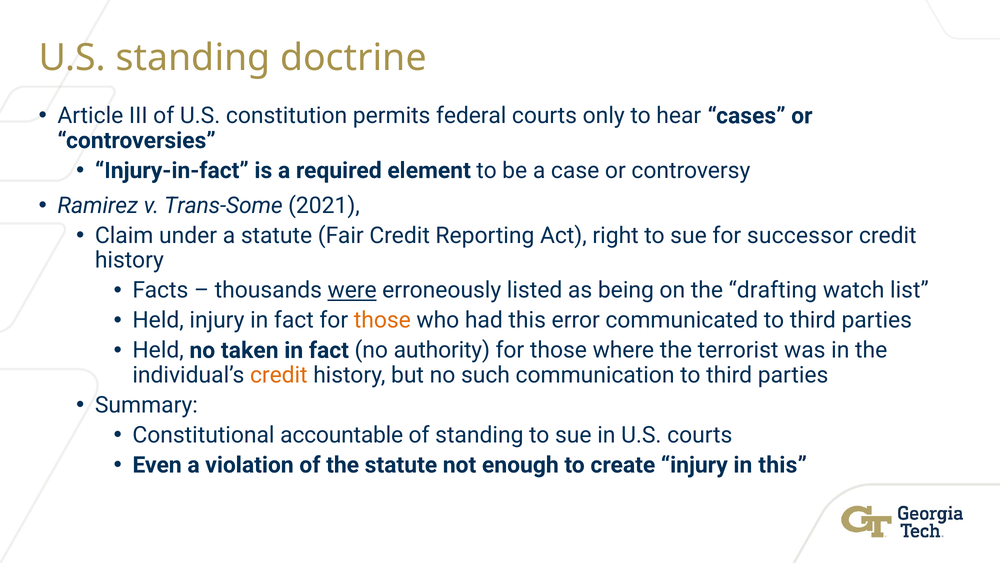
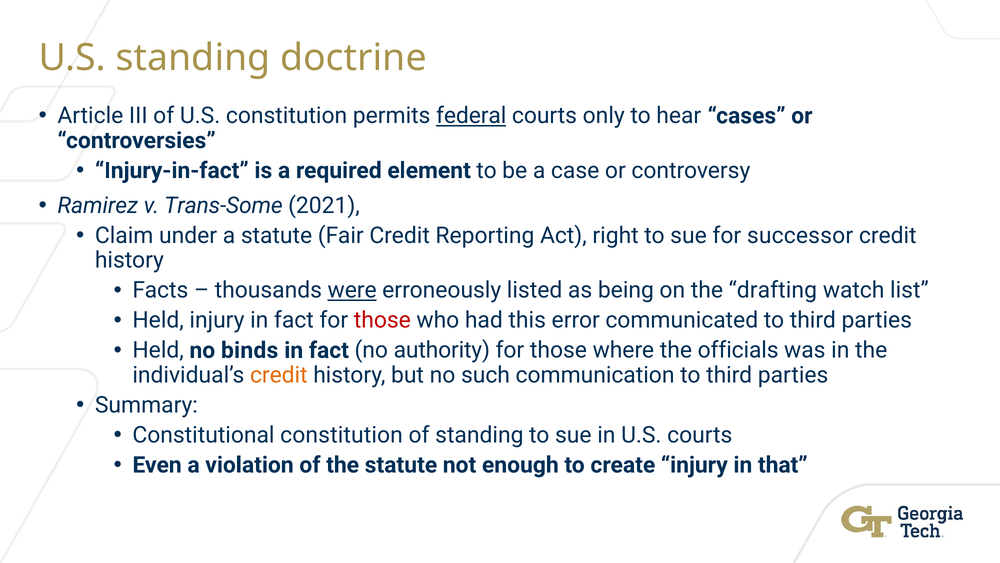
federal underline: none -> present (471, 116)
those colour: orange -> red (382, 320)
taken: taken -> binds (250, 350)
terrorist: terrorist -> officials (738, 350)
Constitutional accountable: accountable -> constitution (342, 435)
in this: this -> that (783, 465)
